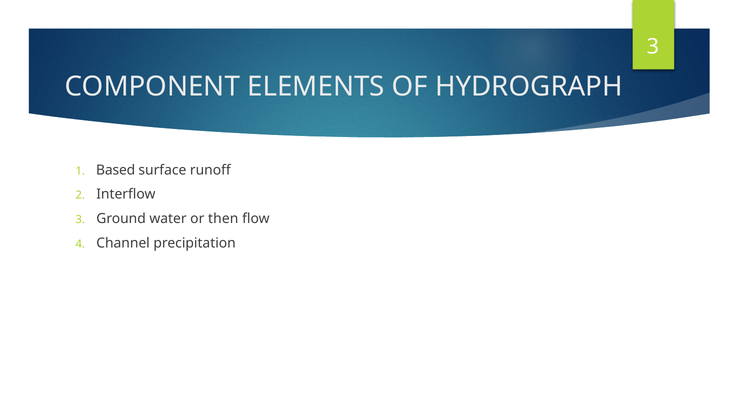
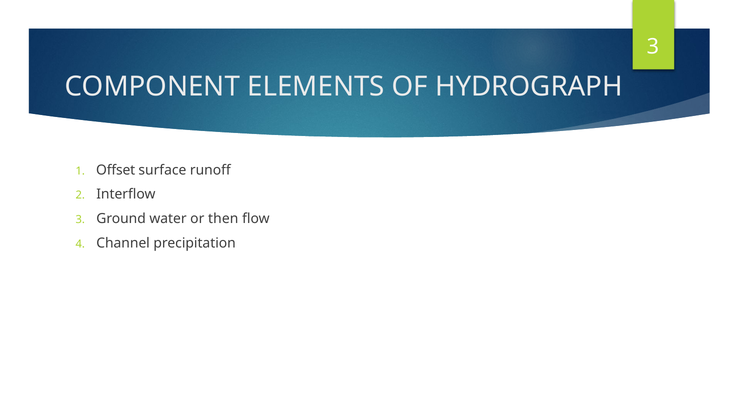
Based: Based -> Offset (116, 170)
